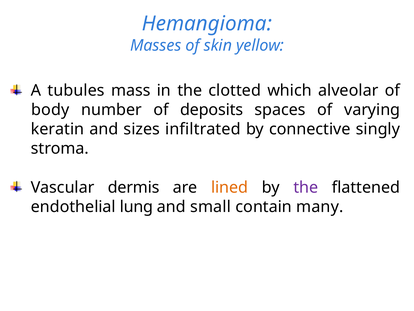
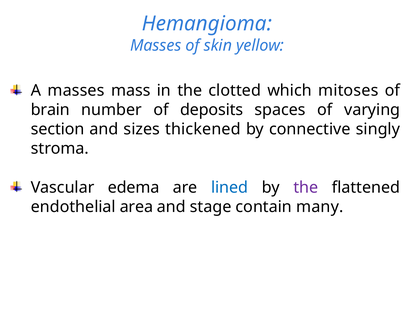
A tubules: tubules -> masses (76, 90)
alveolar: alveolar -> mitoses (348, 90)
body: body -> brain (50, 110)
keratin: keratin -> section (58, 129)
infiltrated: infiltrated -> thickened (203, 129)
dermis: dermis -> edema (134, 187)
lined colour: orange -> blue (230, 187)
lung: lung -> area (136, 206)
small: small -> stage (211, 206)
